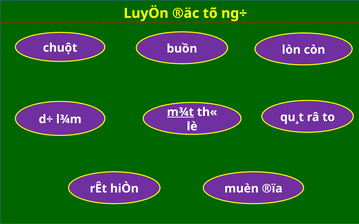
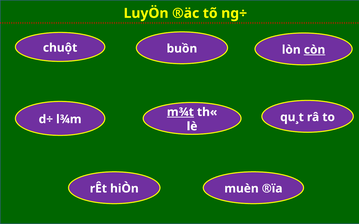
còn underline: none -> present (315, 50)
